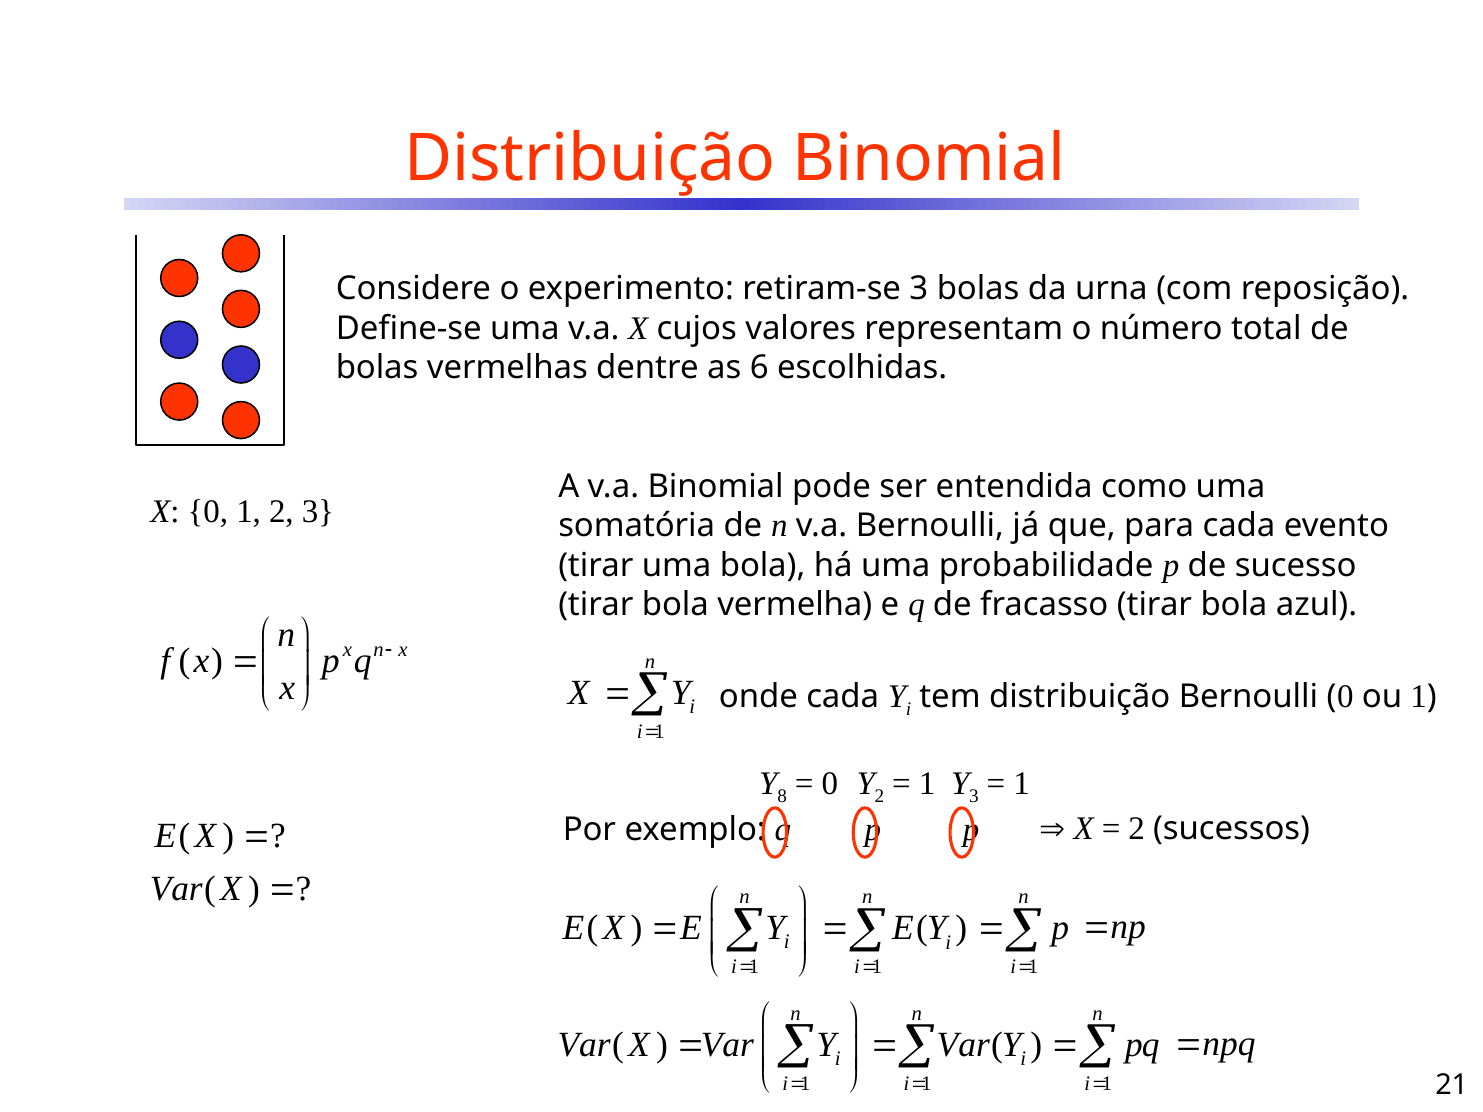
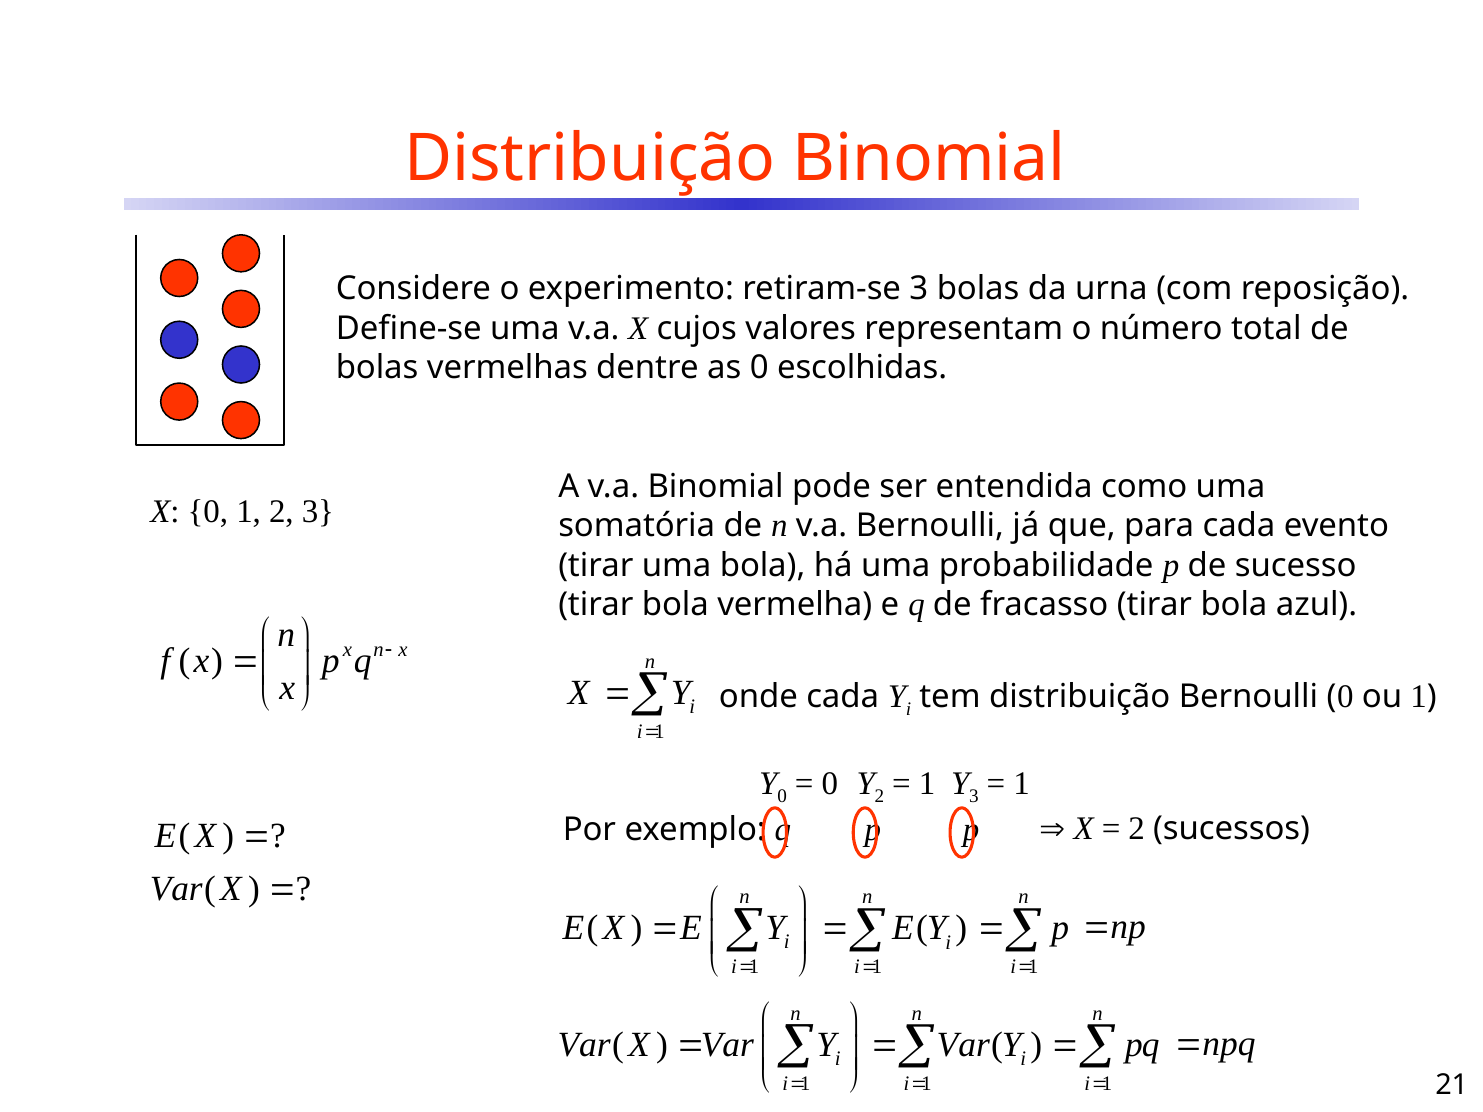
as 6: 6 -> 0 (759, 368)
8: 8 -> 0 (782, 796)
